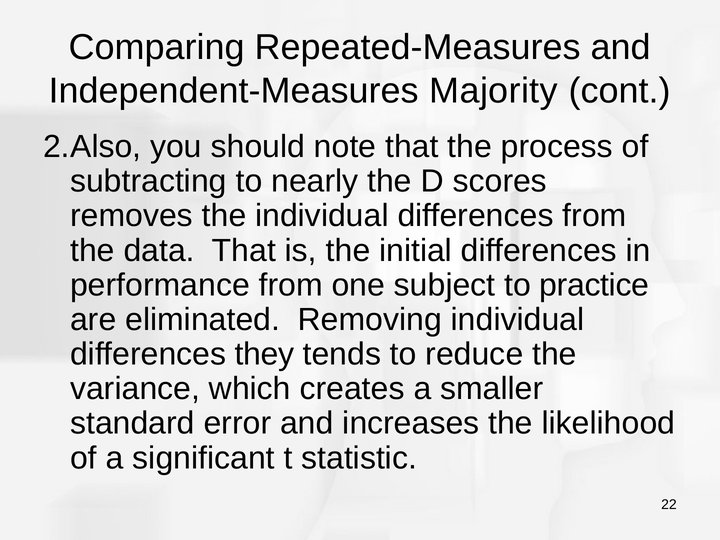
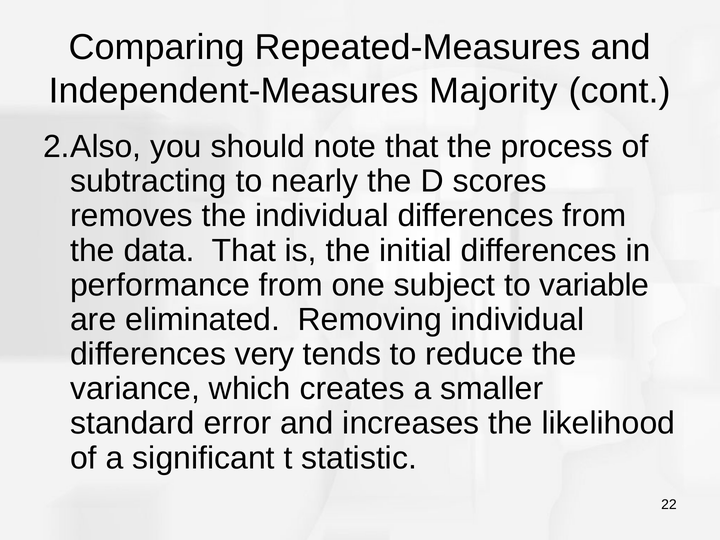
practice: practice -> variable (594, 285)
they: they -> very (265, 354)
